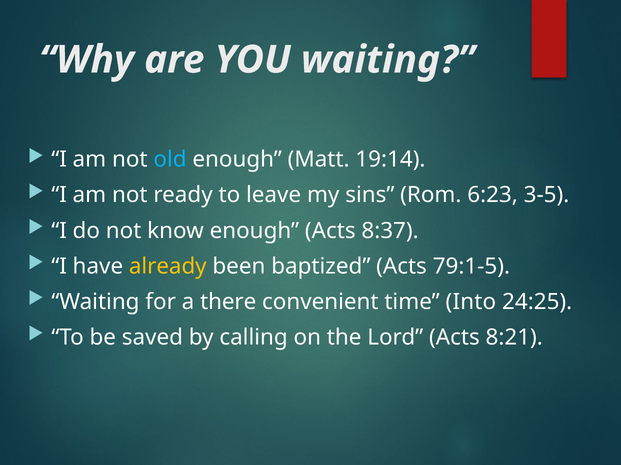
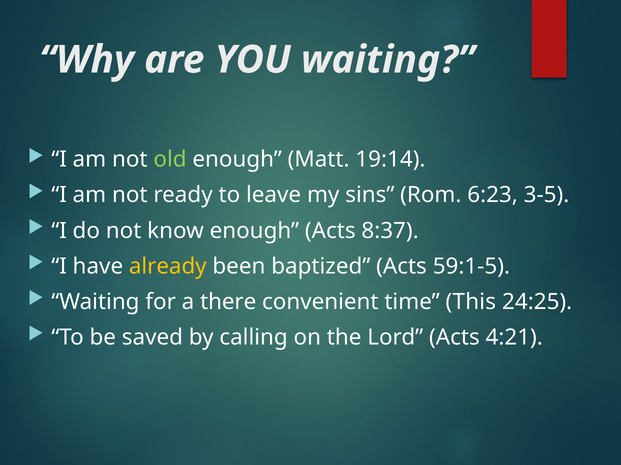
old colour: light blue -> light green (170, 160)
79:1-5: 79:1-5 -> 59:1-5 (471, 267)
Into: Into -> This (471, 302)
8:21: 8:21 -> 4:21 (514, 338)
